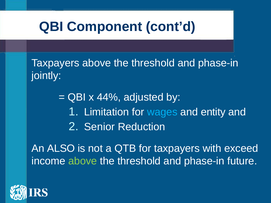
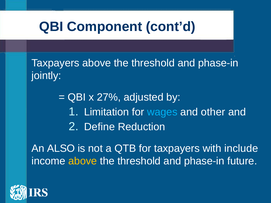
44%: 44% -> 27% (109, 97)
entity: entity -> other (213, 112)
Senior: Senior -> Define (99, 127)
exceed: exceed -> include (241, 149)
above colour: light green -> yellow (83, 161)
